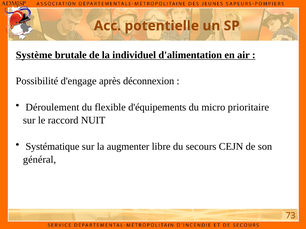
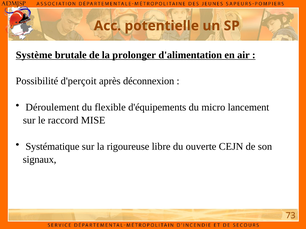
individuel: individuel -> prolonger (134, 55)
d'engage: d'engage -> d'perçoit (79, 81)
prioritaire: prioritaire -> lancement (248, 107)
NUIT: NUIT -> MISE (93, 121)
augmenter: augmenter -> rigoureuse (128, 147)
secours: secours -> ouverte (201, 147)
général: général -> signaux (40, 160)
